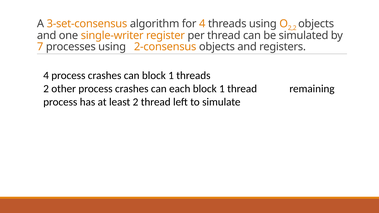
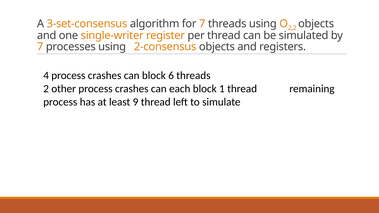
for 4: 4 -> 7 (202, 24)
can block 1: 1 -> 6 (171, 75)
least 2: 2 -> 9 (136, 102)
